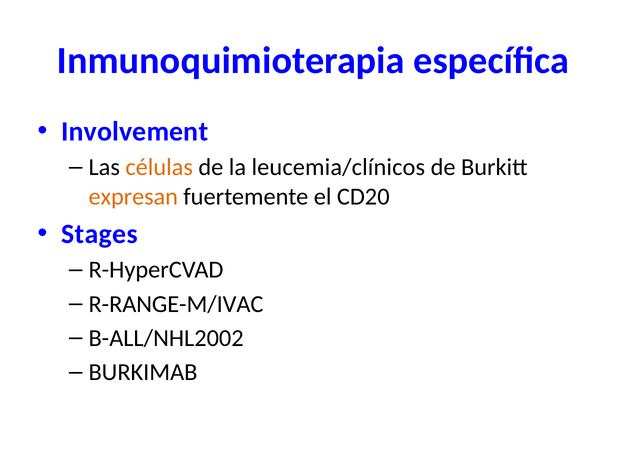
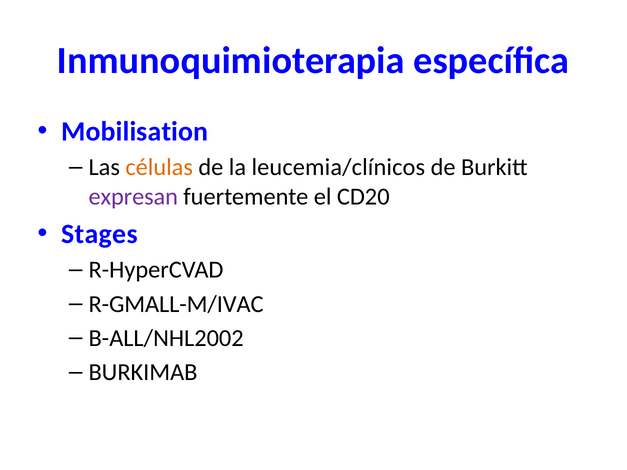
Involvement: Involvement -> Mobilisation (135, 132)
expresan colour: orange -> purple (133, 197)
R-RANGE-M/IVAC: R-RANGE-M/IVAC -> R-GMALL-M/IVAC (176, 304)
